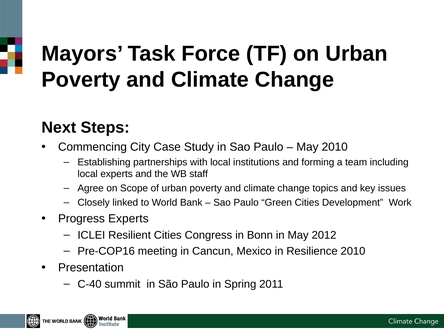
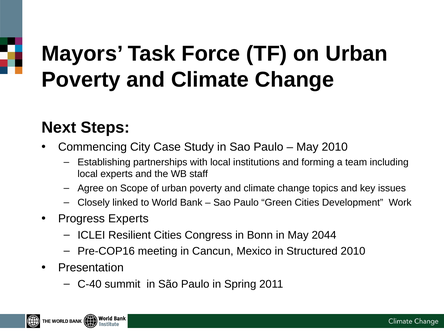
2012: 2012 -> 2044 (324, 235)
Resilience: Resilience -> Structured (312, 251)
